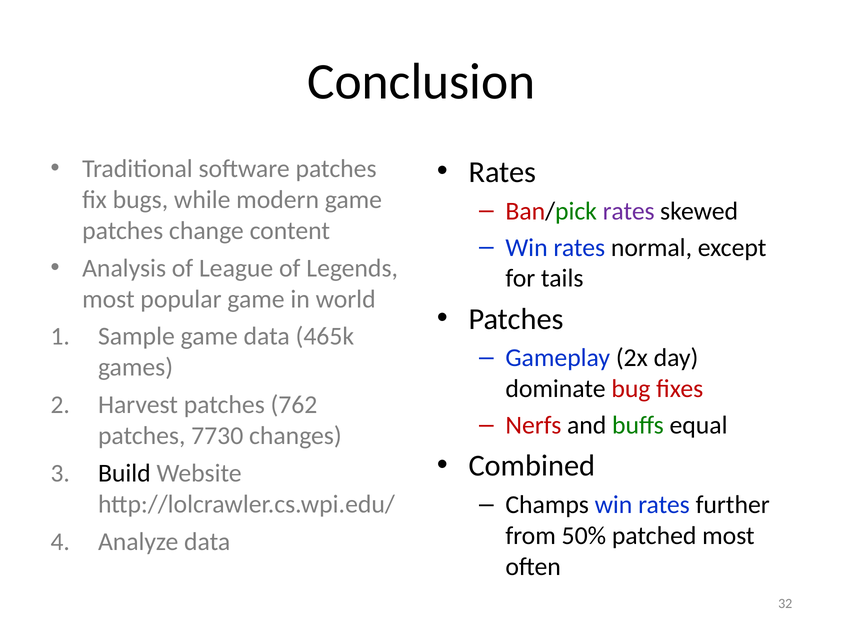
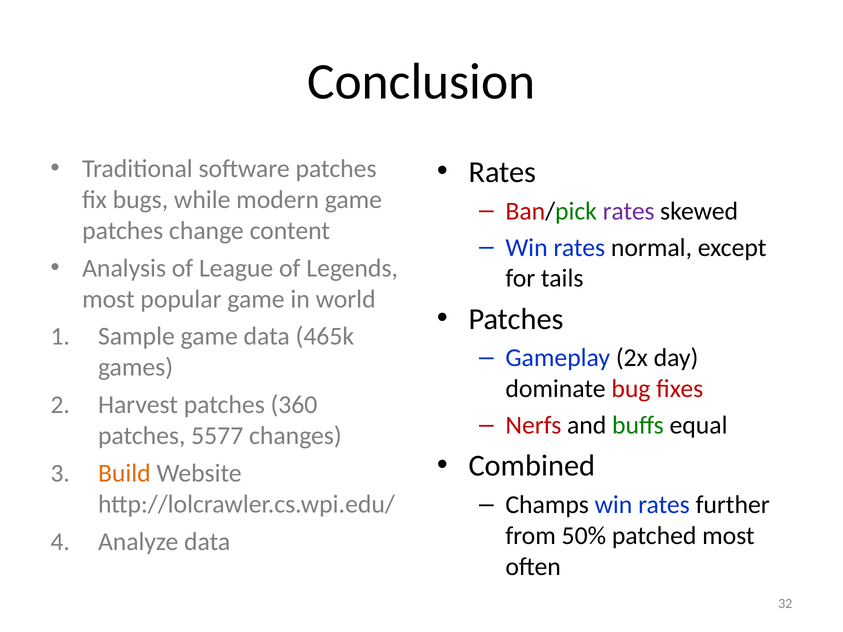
762: 762 -> 360 (294, 405)
7730: 7730 -> 5577 (217, 436)
Build colour: black -> orange (124, 473)
